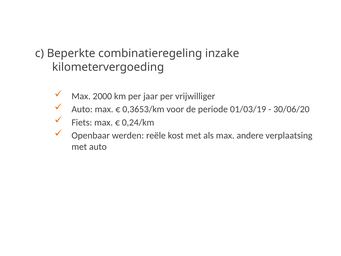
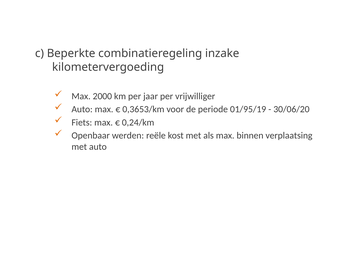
01/03/19: 01/03/19 -> 01/95/19 (248, 109)
andere: andere -> binnen (250, 135)
